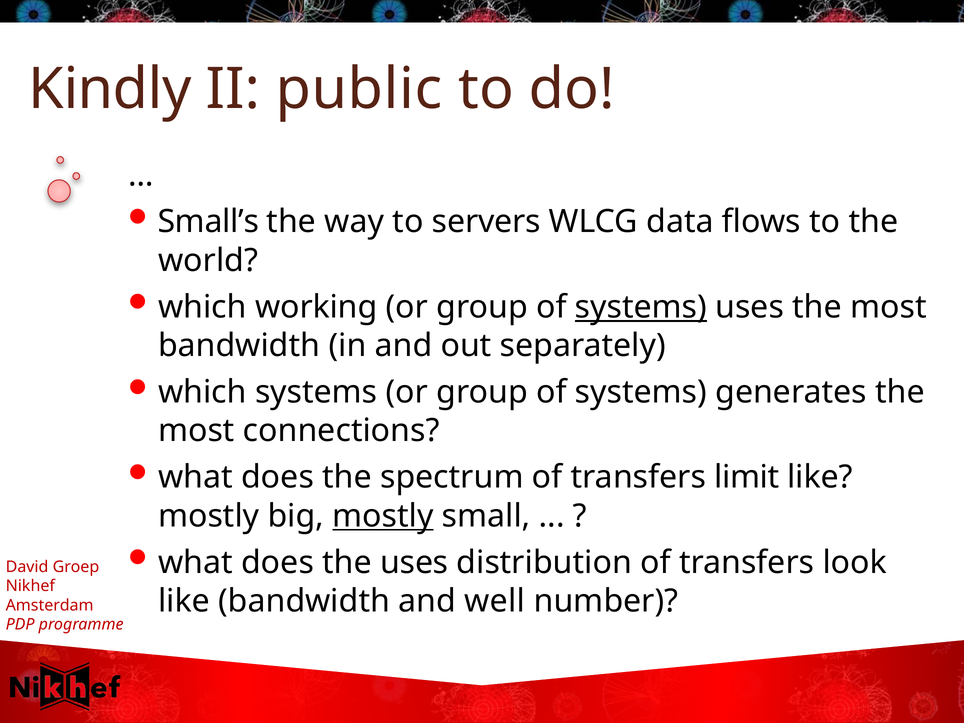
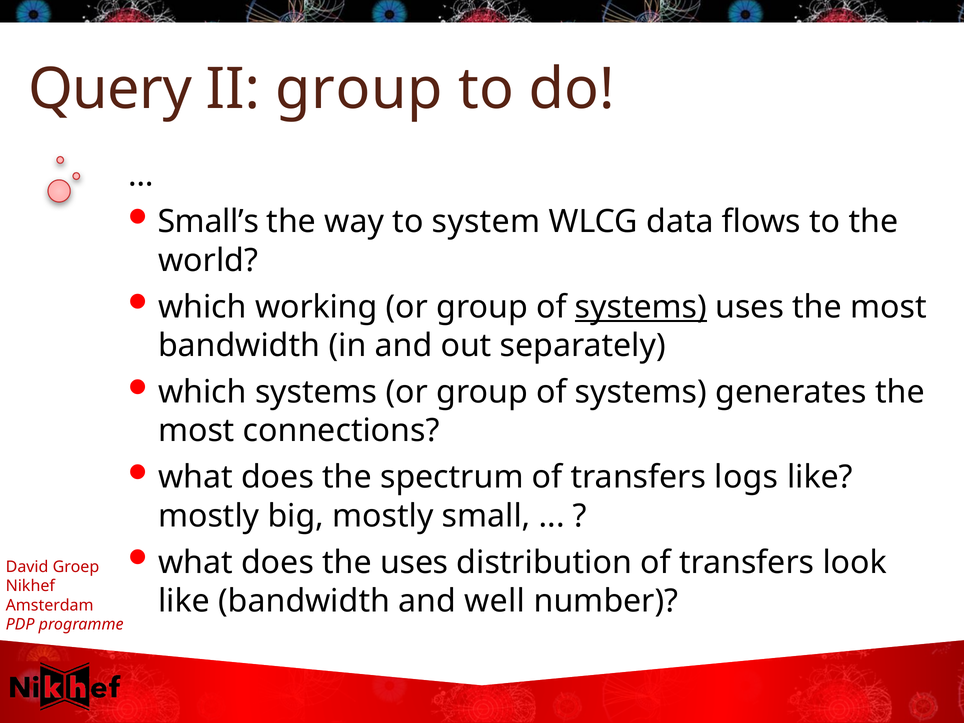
Kindly: Kindly -> Query (110, 89)
II public: public -> group (359, 89)
servers: servers -> system (486, 222)
limit: limit -> logs (746, 477)
mostly underline: present -> none (383, 516)
